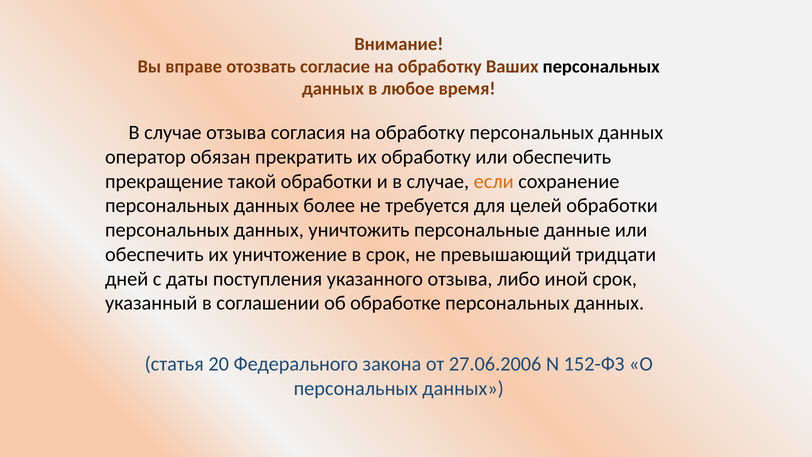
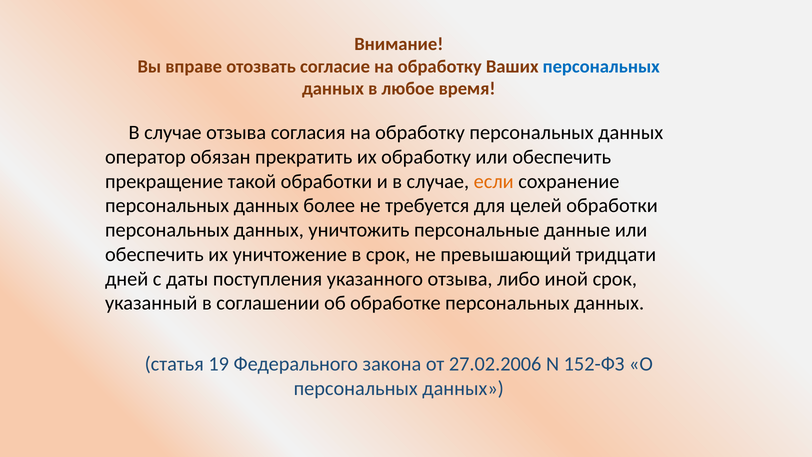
персональных colour: black -> blue (601, 66)
20: 20 -> 19 (219, 364)
27.06.2006: 27.06.2006 -> 27.02.2006 (495, 364)
